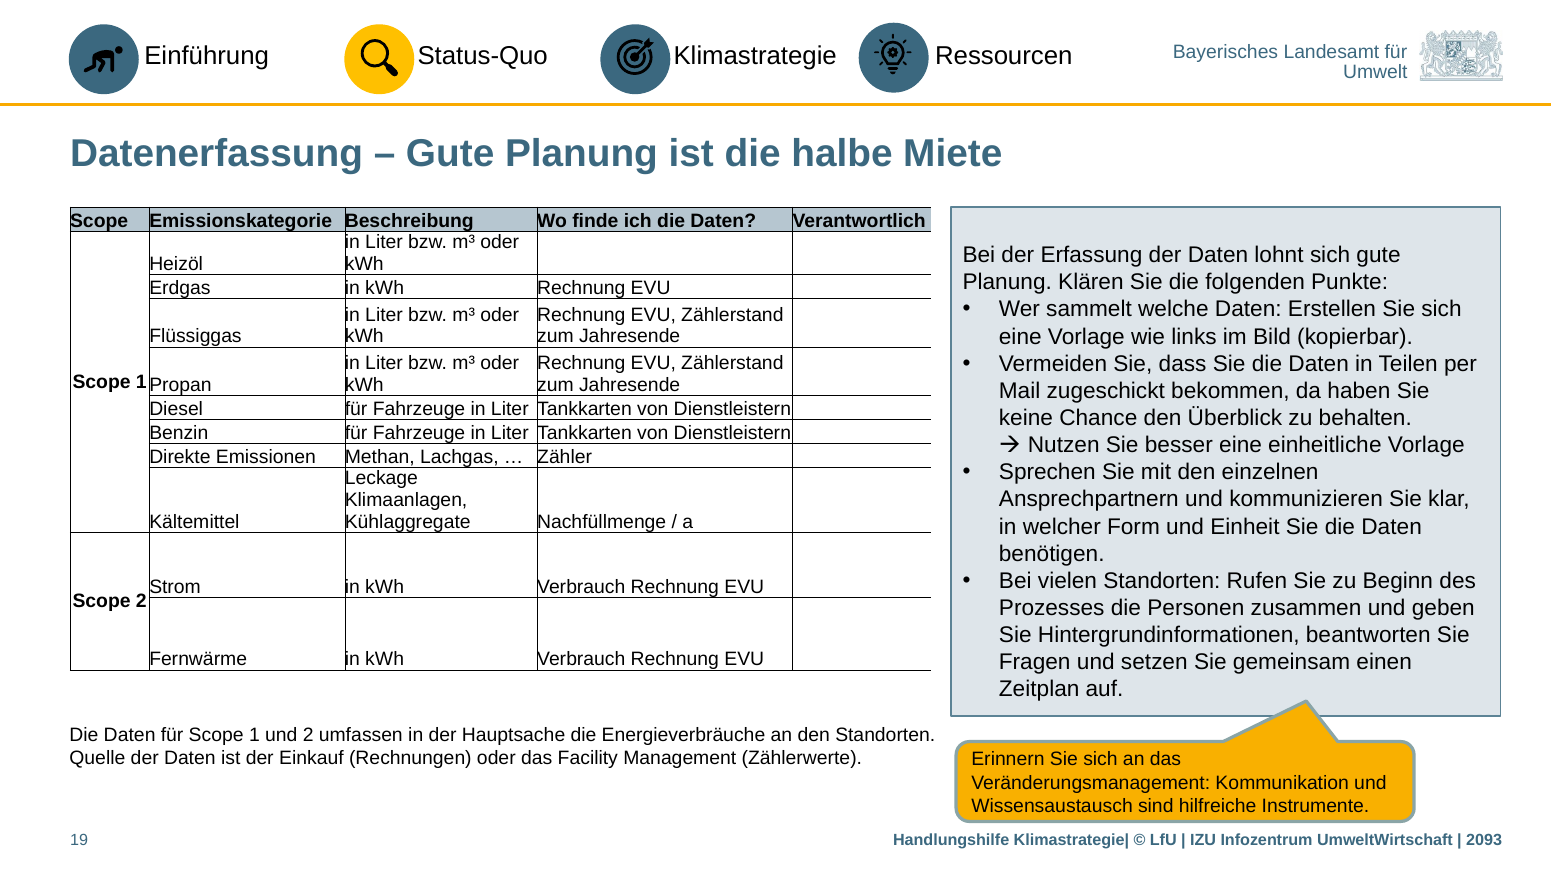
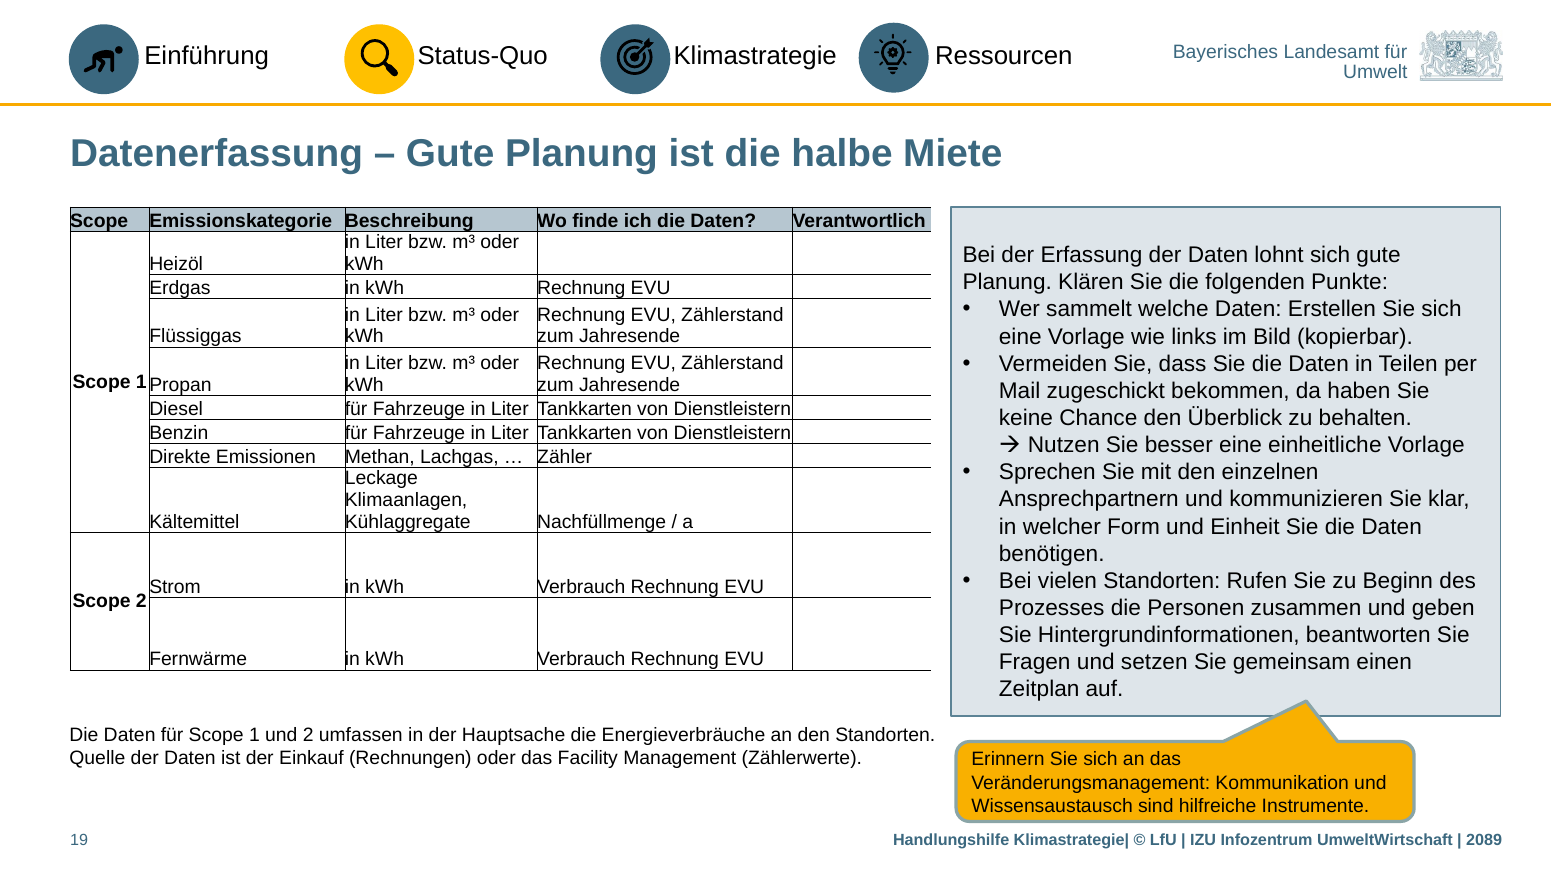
2093: 2093 -> 2089 (1484, 841)
